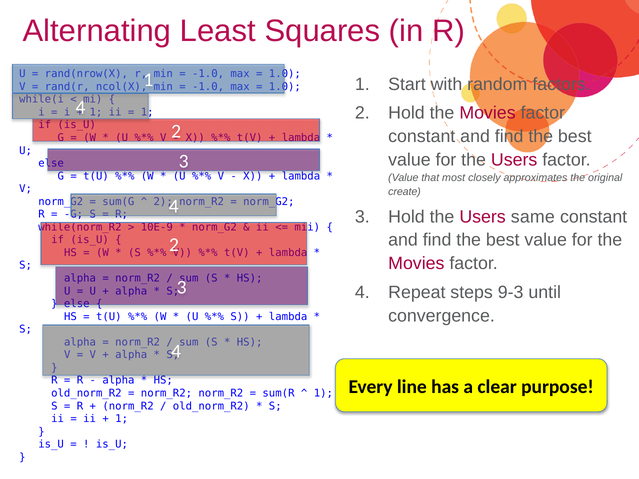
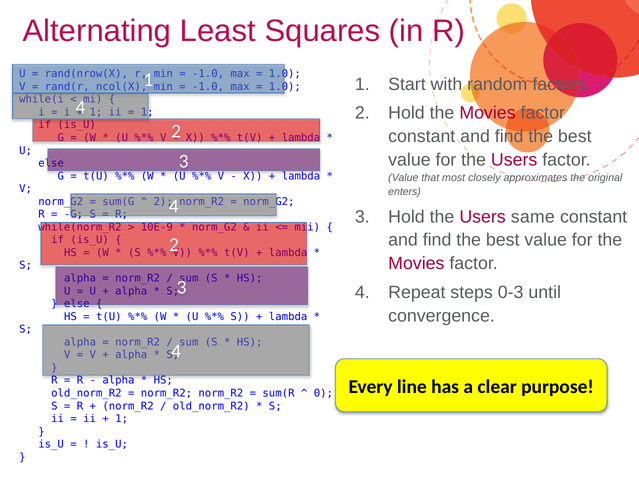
create: create -> enters (405, 192)
9-3: 9-3 -> 0-3 (511, 292)
1: 1 -> 0 (323, 393)
